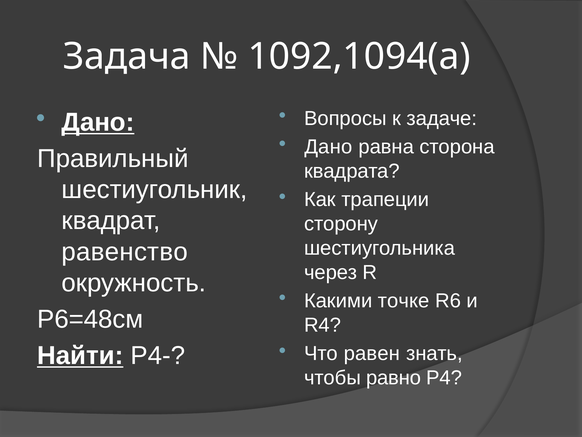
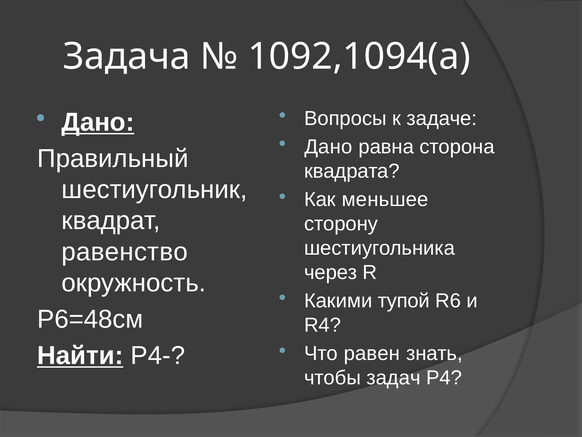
трапеции: трапеции -> меньшее (385, 199)
точке: точке -> тупой (404, 301)
равно: равно -> задач (393, 377)
